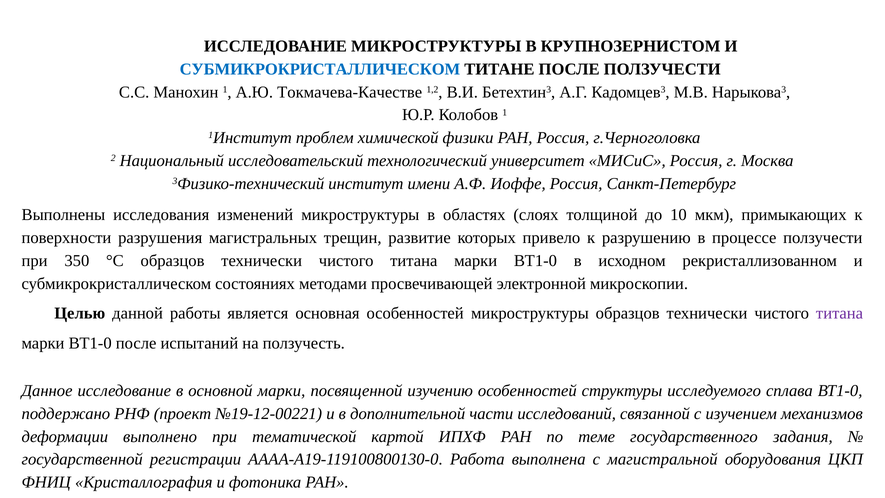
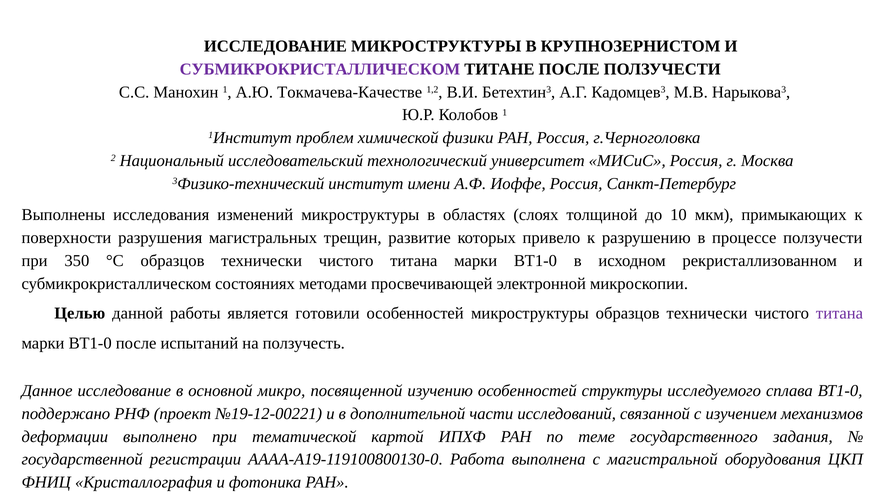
СУБМИКРОКРИСТАЛЛИЧЕСКОМ colour: blue -> purple (320, 69)
основная: основная -> готовили (328, 313)
основной марки: марки -> микро (281, 391)
